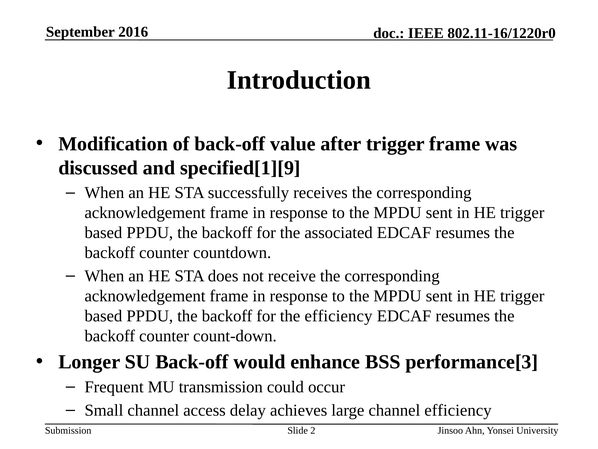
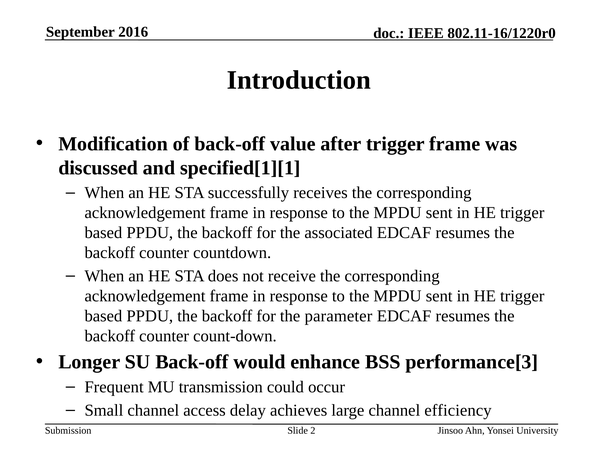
specified[1][9: specified[1][9 -> specified[1][1 (240, 168)
the efficiency: efficiency -> parameter (338, 316)
